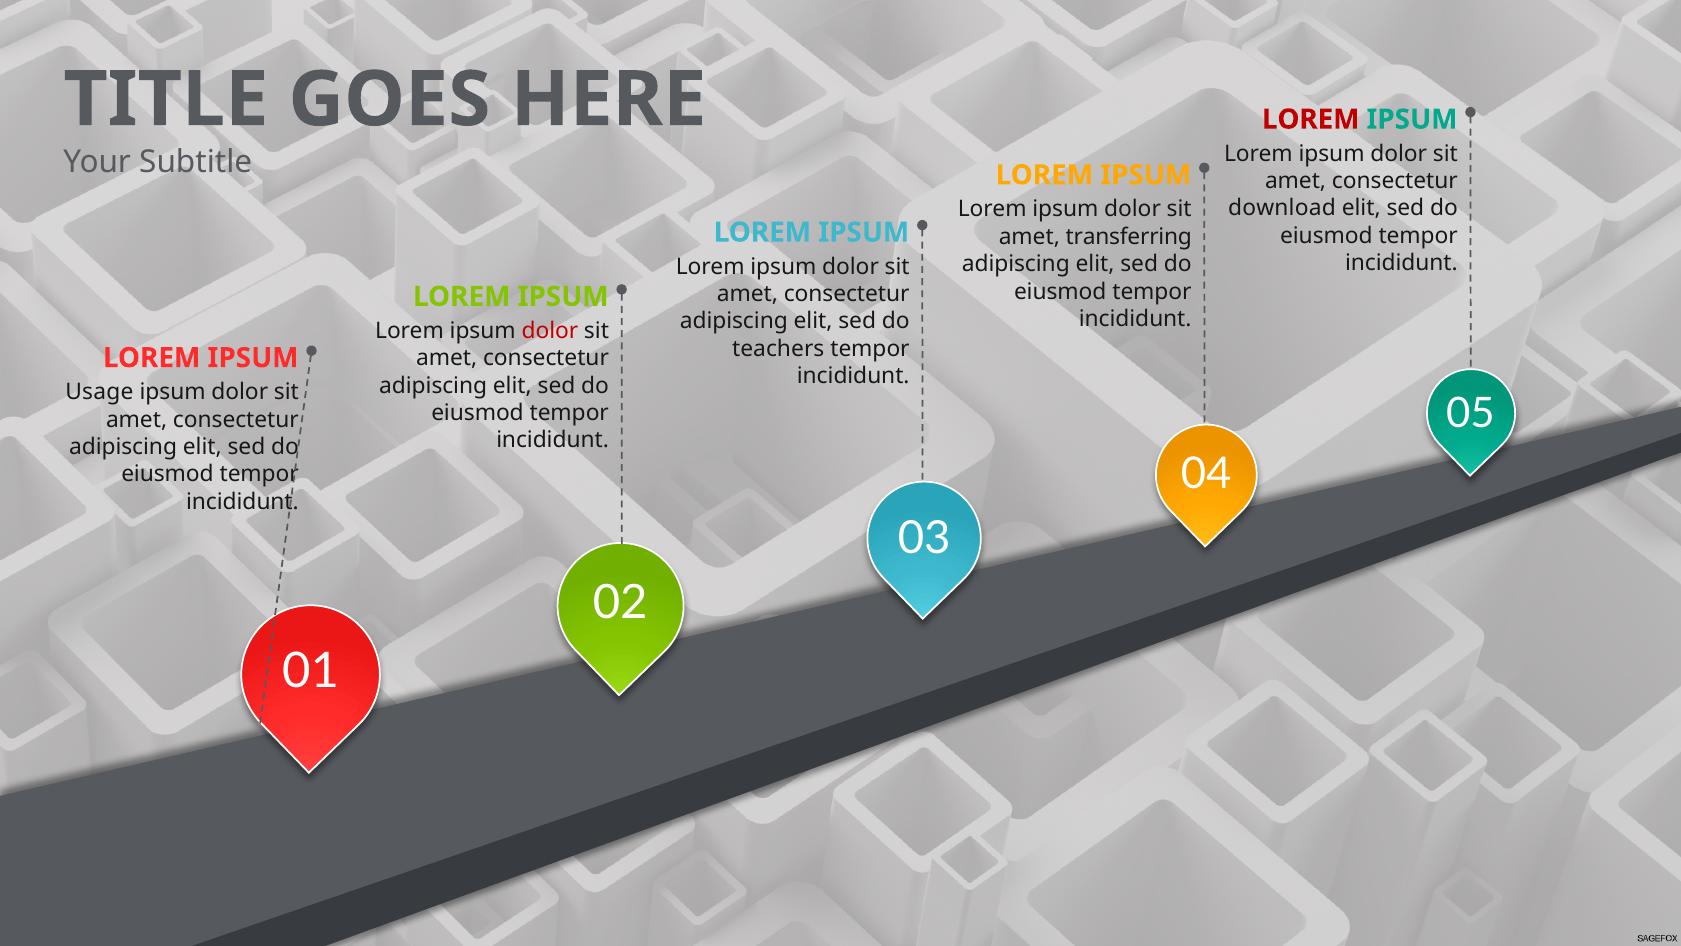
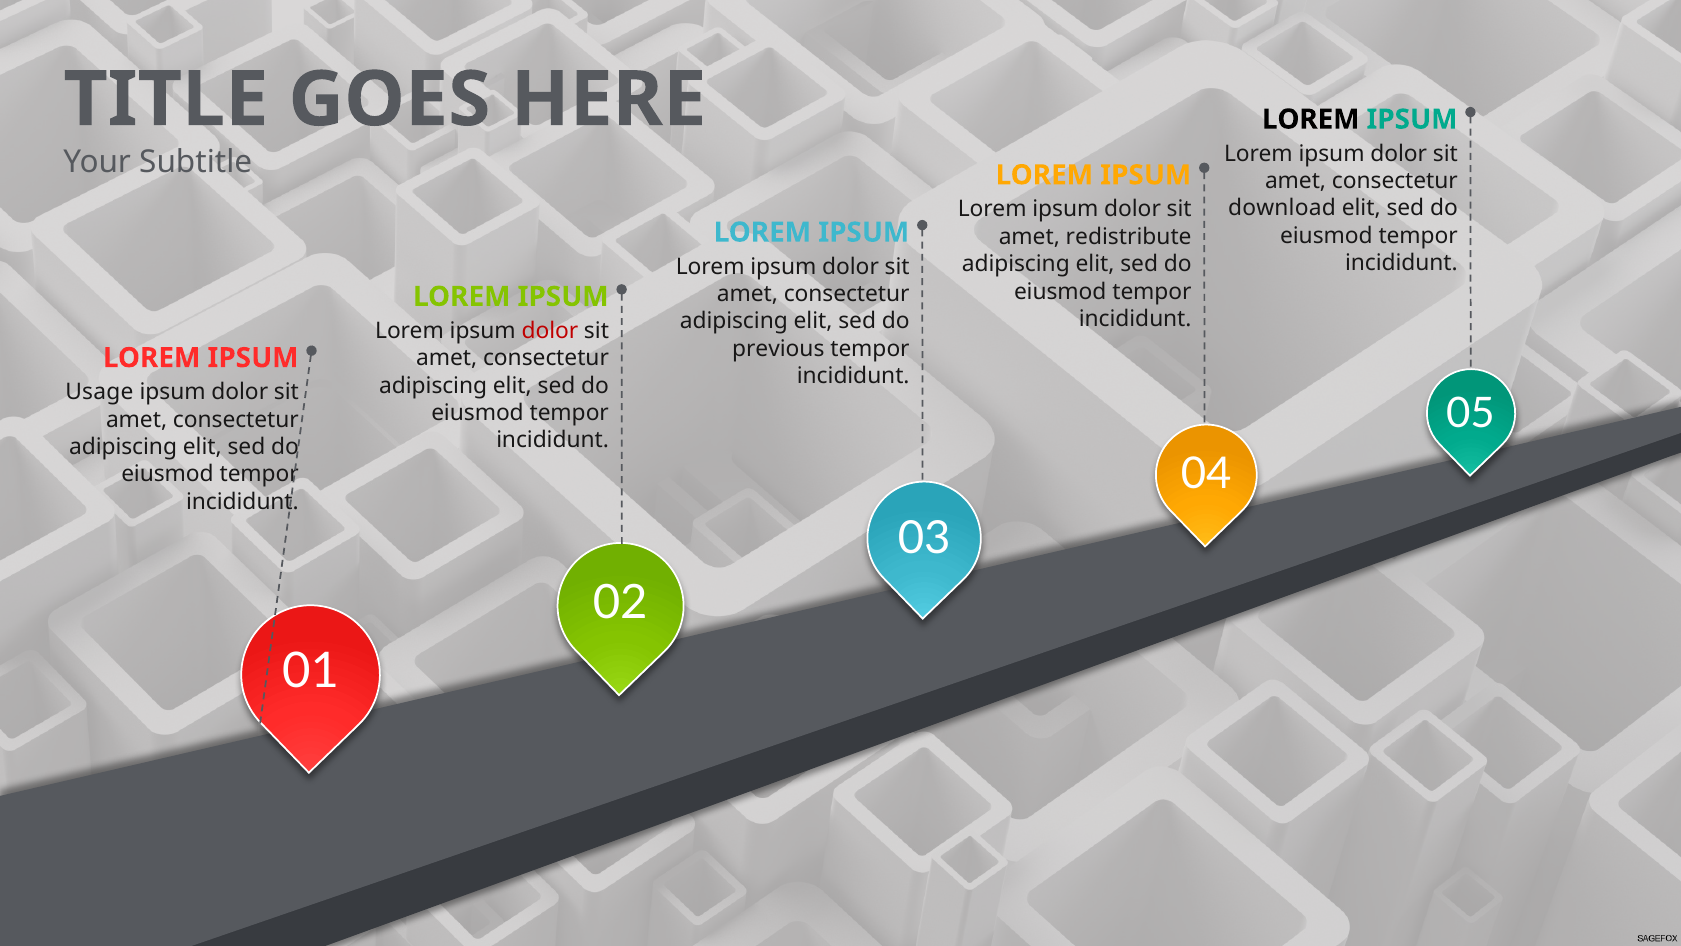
LOREM colour: red -> black (1311, 119)
transferring: transferring -> redistribute (1129, 237)
teachers: teachers -> previous (778, 349)
